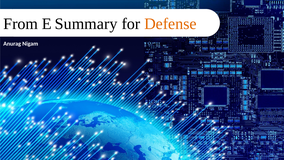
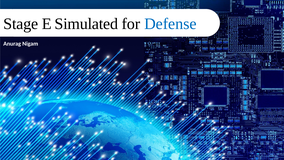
From: From -> Stage (21, 24)
Summary: Summary -> Simulated (86, 24)
Defense colour: orange -> blue (170, 24)
